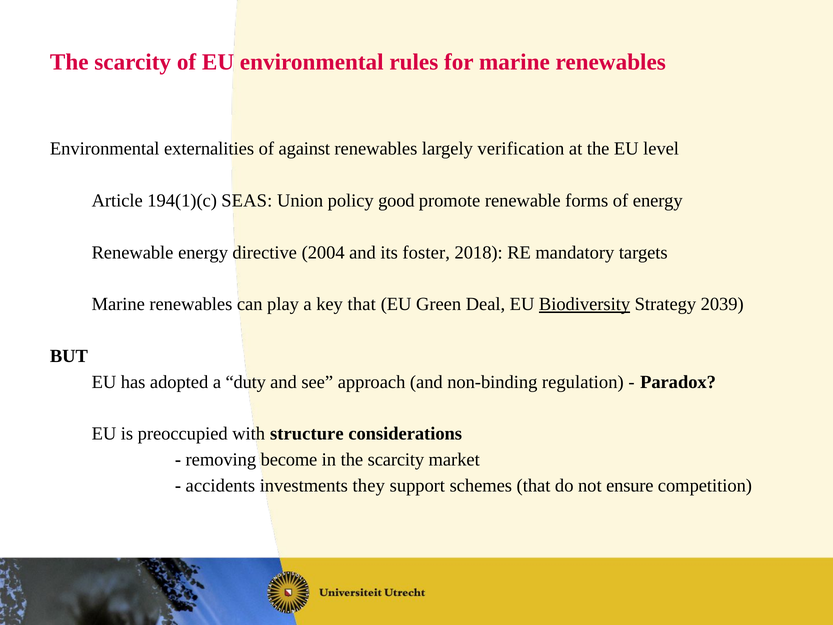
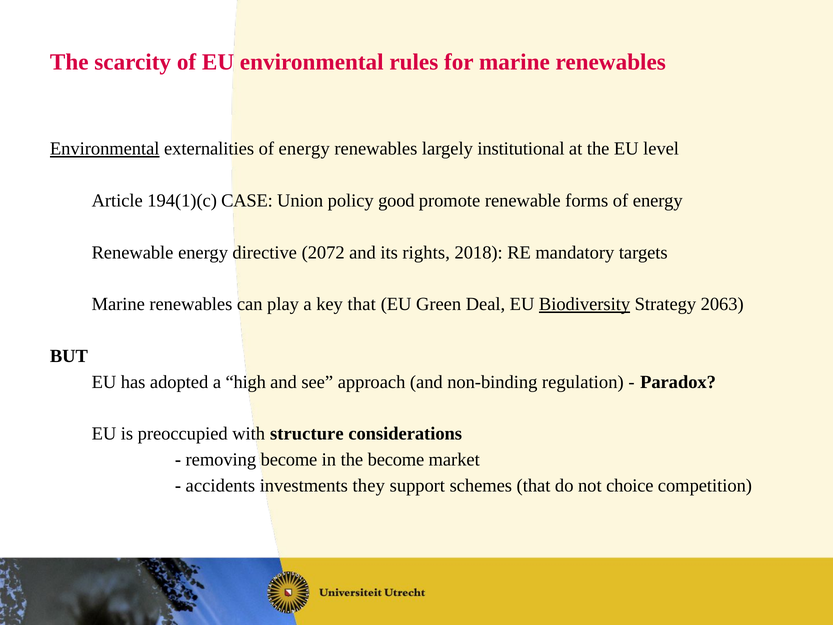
Environmental underline: none -> present (105, 149)
externalities of against: against -> energy (304, 149)
verification: verification -> institutional (521, 149)
SEAS: SEAS -> CASE (247, 201)
2004: 2004 -> 2072 (323, 252)
foster: foster -> rights (426, 252)
2039: 2039 -> 2063 (722, 304)
duty: duty -> high (246, 382)
in the scarcity: scarcity -> become (396, 460)
ensure: ensure -> choice (630, 485)
